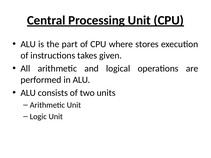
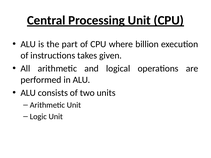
stores: stores -> billion (147, 44)
